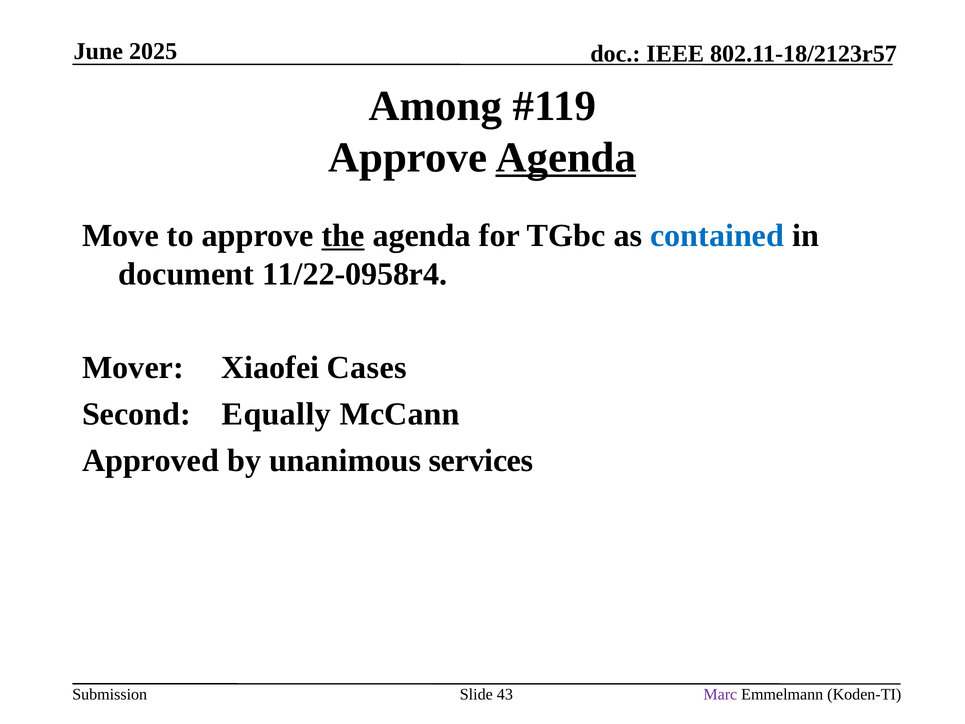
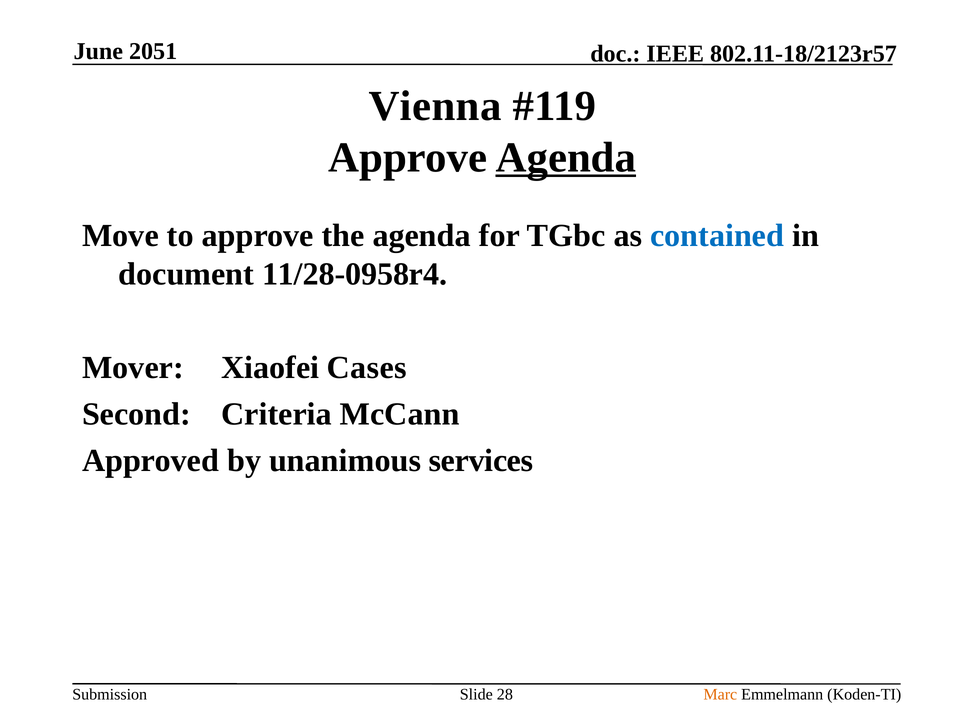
2025: 2025 -> 2051 (153, 51)
Among: Among -> Vienna (435, 106)
the underline: present -> none (343, 235)
11/22-0958r4: 11/22-0958r4 -> 11/28-0958r4 (355, 274)
Equally: Equally -> Criteria (276, 414)
43: 43 -> 28 (505, 694)
Marc colour: purple -> orange (720, 694)
